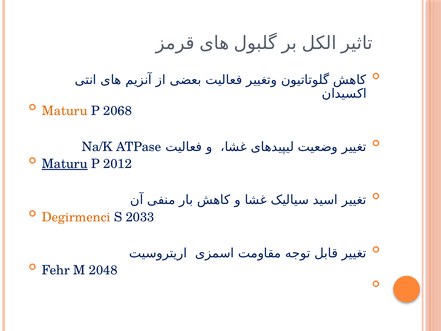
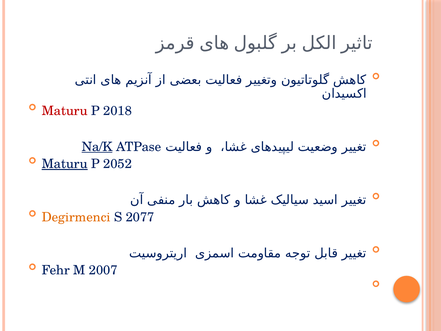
Maturu colour: orange -> red (65, 111)
2068: 2068 -> 2018 (118, 111)
Na/K underline: none -> present (97, 147)
2012: 2012 -> 2052 (118, 164)
2033: 2033 -> 2077 (140, 217)
2048: 2048 -> 2007 (103, 270)
